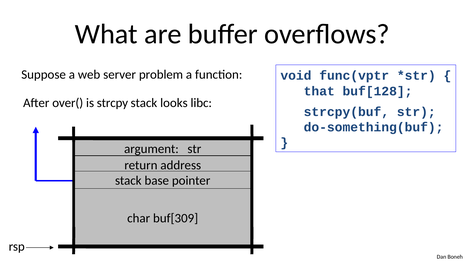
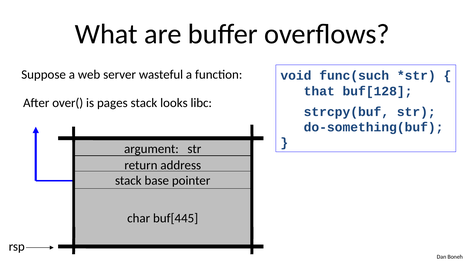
problem: problem -> wasteful (161, 75)
func(vptr: func(vptr -> func(such (354, 76)
strcpy: strcpy -> pages (112, 103)
buf[309: buf[309 -> buf[445 (176, 219)
